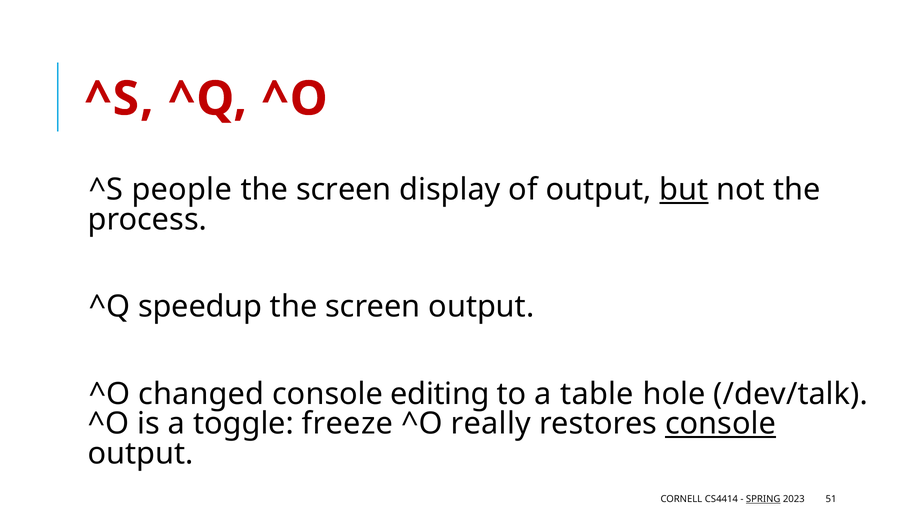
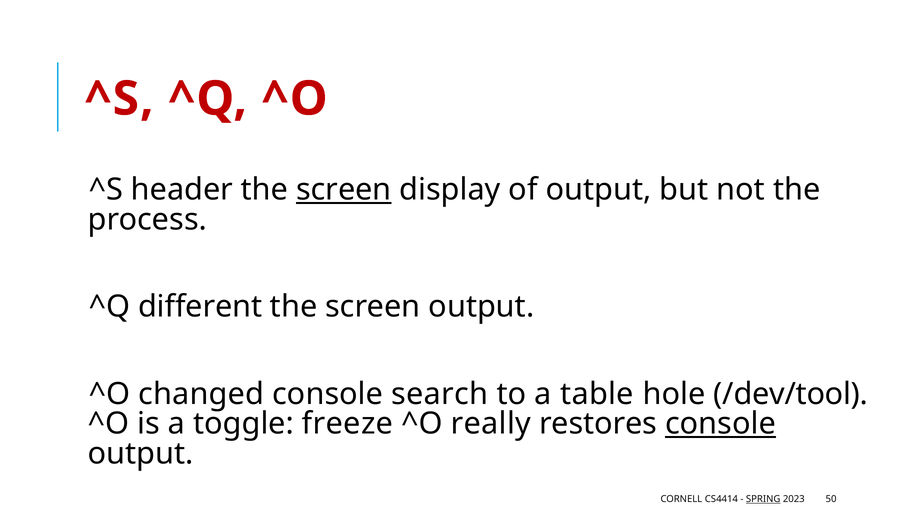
people: people -> header (182, 190)
screen underline: none -> present (344, 190)
but underline: present -> none (684, 190)
speedup: speedup -> different (200, 307)
editing: editing -> search (440, 394)
/dev/talk: /dev/talk -> /dev/tool (791, 394)
51: 51 -> 50 (831, 499)
